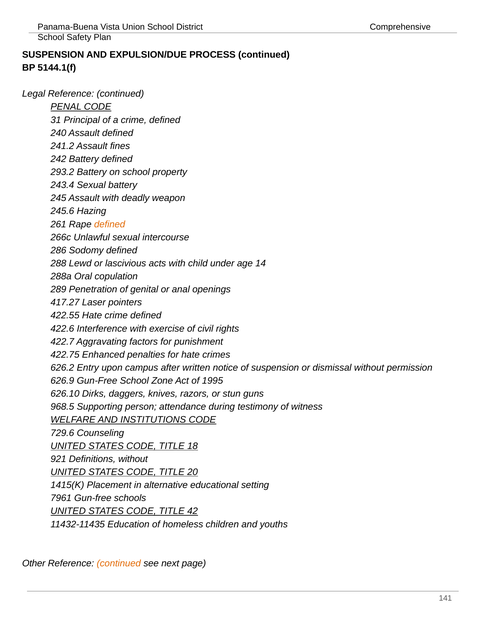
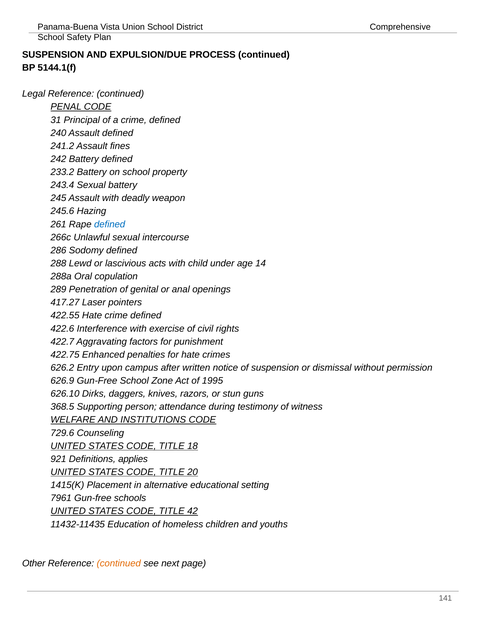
293.2: 293.2 -> 233.2 (62, 172)
defined colour: orange -> blue (110, 225)
968.5: 968.5 -> 368.5 (62, 408)
Definitions without: without -> applies (133, 460)
